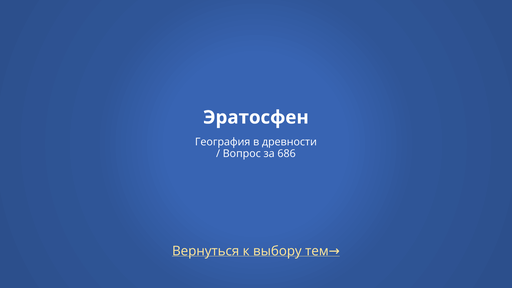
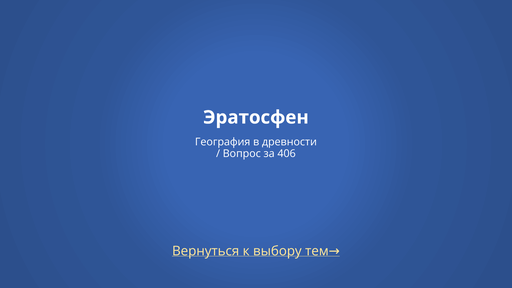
686: 686 -> 406 (287, 154)
